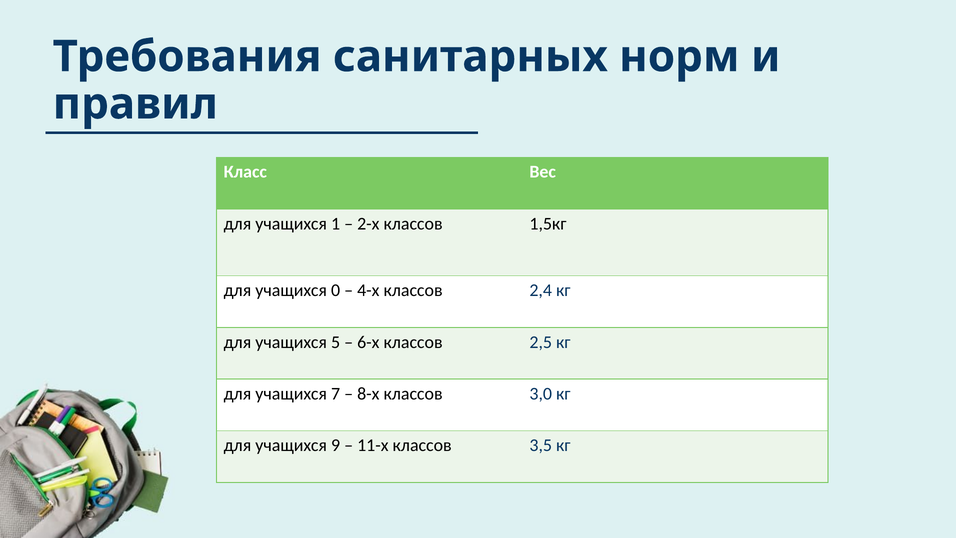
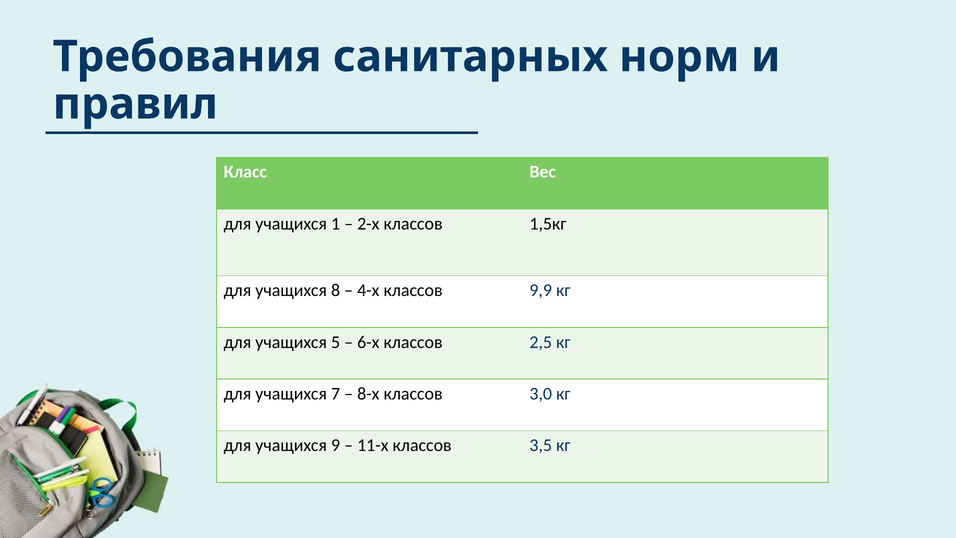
0: 0 -> 8 (336, 290)
2,4: 2,4 -> 9,9 (541, 290)
